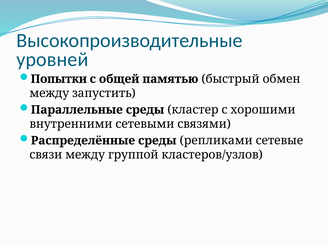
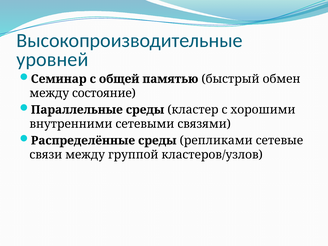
Попытки: Попытки -> Семинар (59, 79)
запустить: запустить -> состояние (104, 93)
